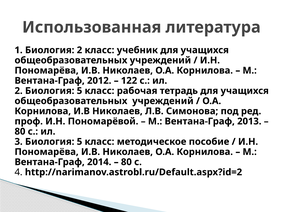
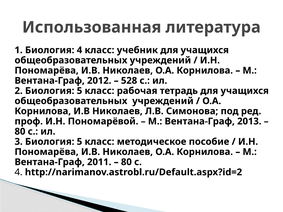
Биология 2: 2 -> 4 (79, 50)
122: 122 -> 528 (129, 81)
2014: 2014 -> 2011 (99, 162)
